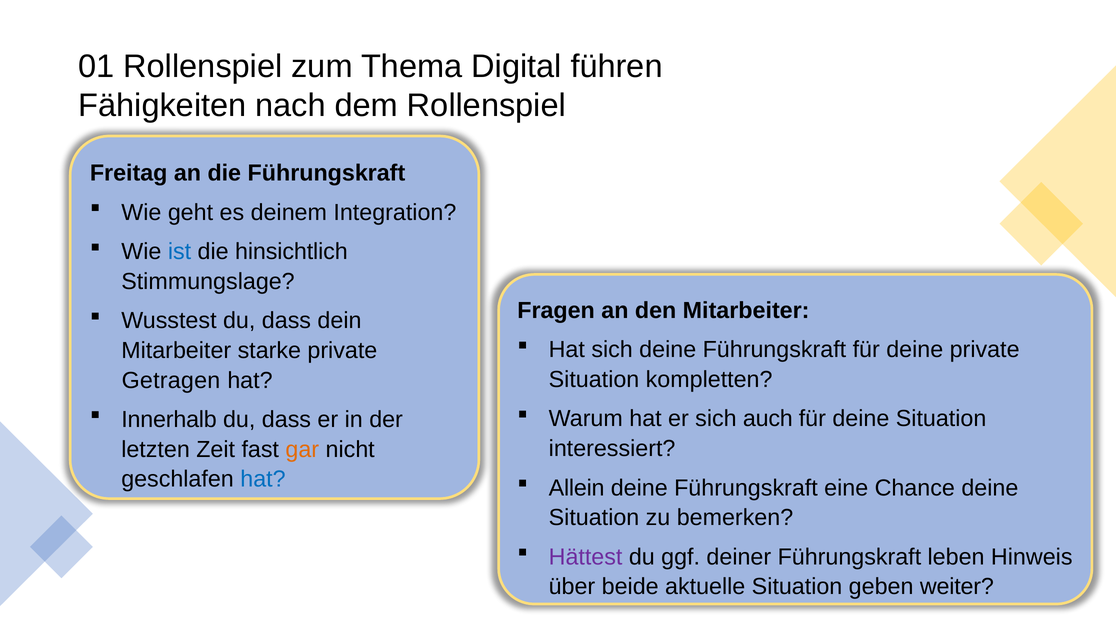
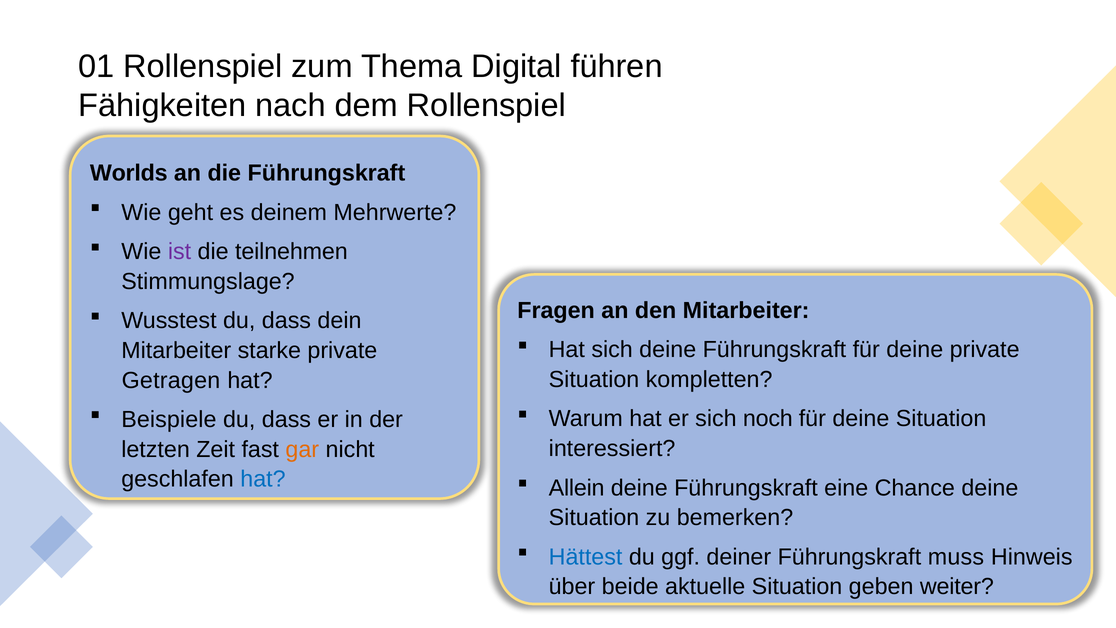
Freitag: Freitag -> Worlds (129, 173)
Integration: Integration -> Mehrwerte (395, 212)
ist colour: blue -> purple (179, 252)
hinsichtlich: hinsichtlich -> teilnehmen (291, 252)
auch: auch -> noch (768, 419)
Innerhalb: Innerhalb -> Beispiele (169, 419)
Hättest colour: purple -> blue (586, 557)
leben: leben -> muss (956, 557)
